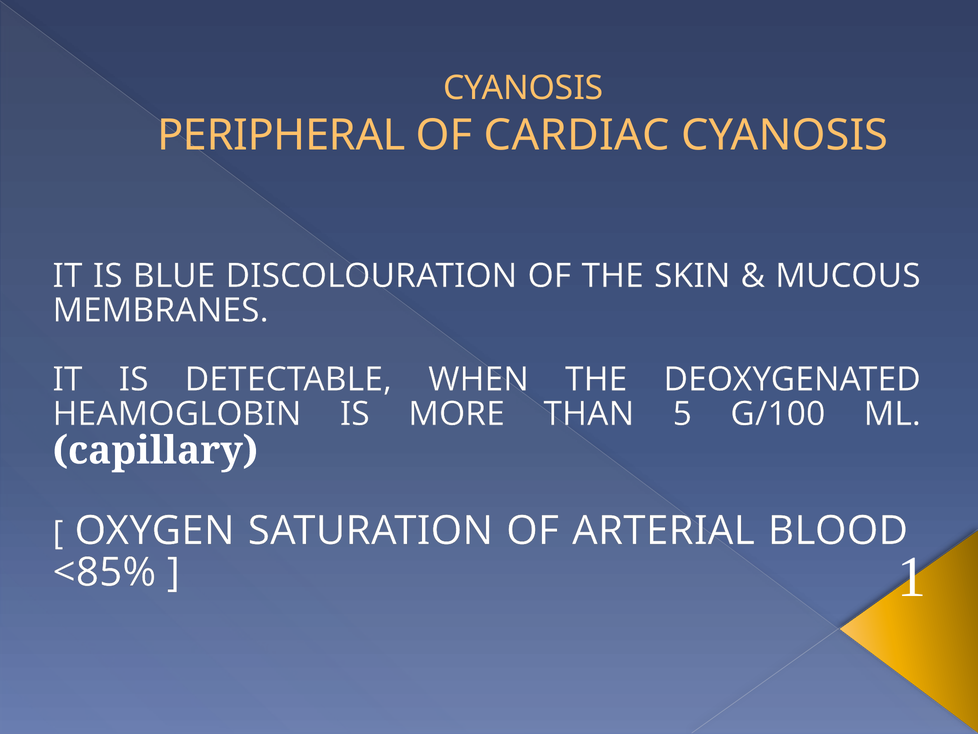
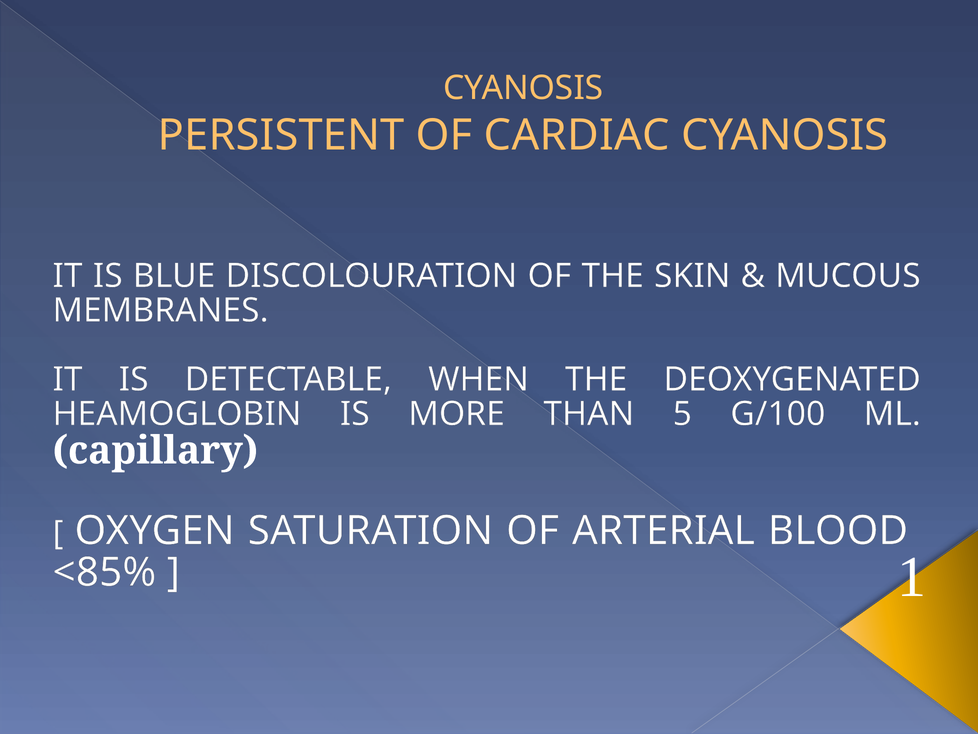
PERIPHERAL: PERIPHERAL -> PERSISTENT (281, 135)
